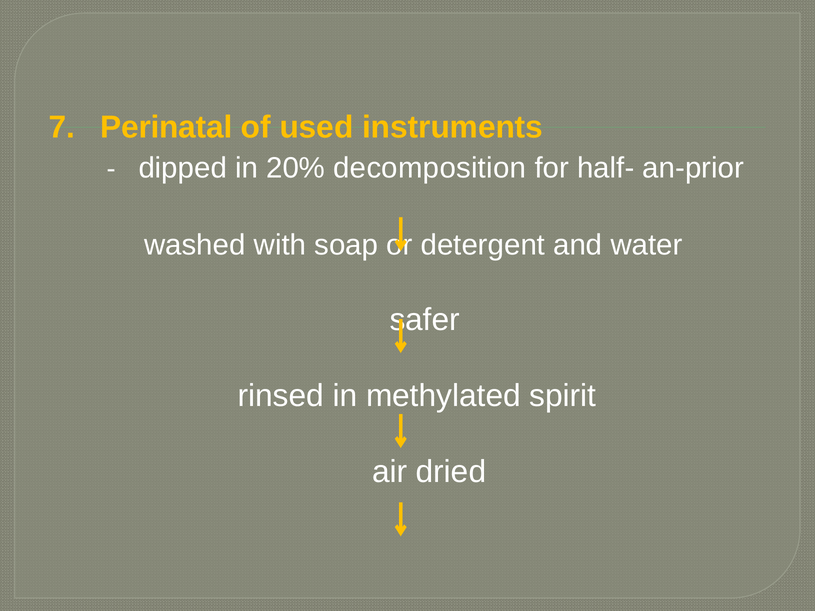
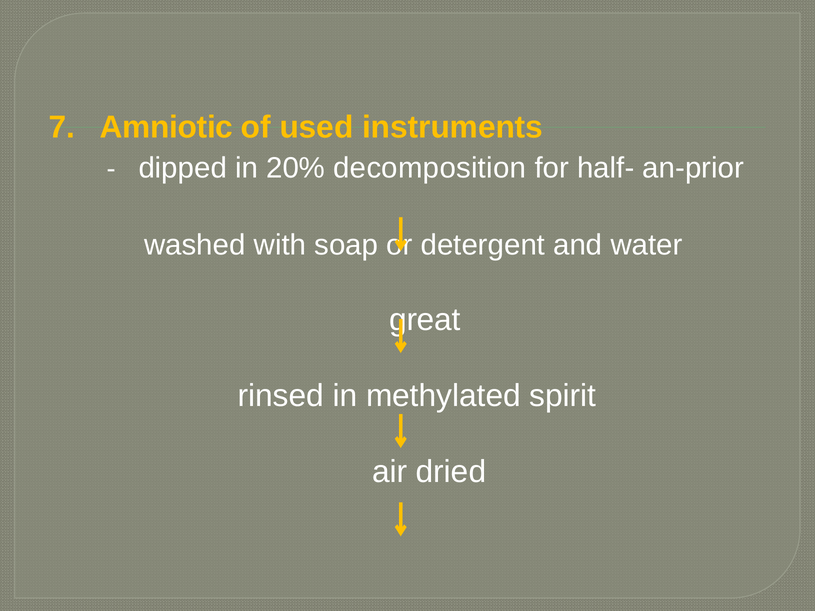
Perinatal: Perinatal -> Amniotic (166, 127)
safer: safer -> great (425, 320)
